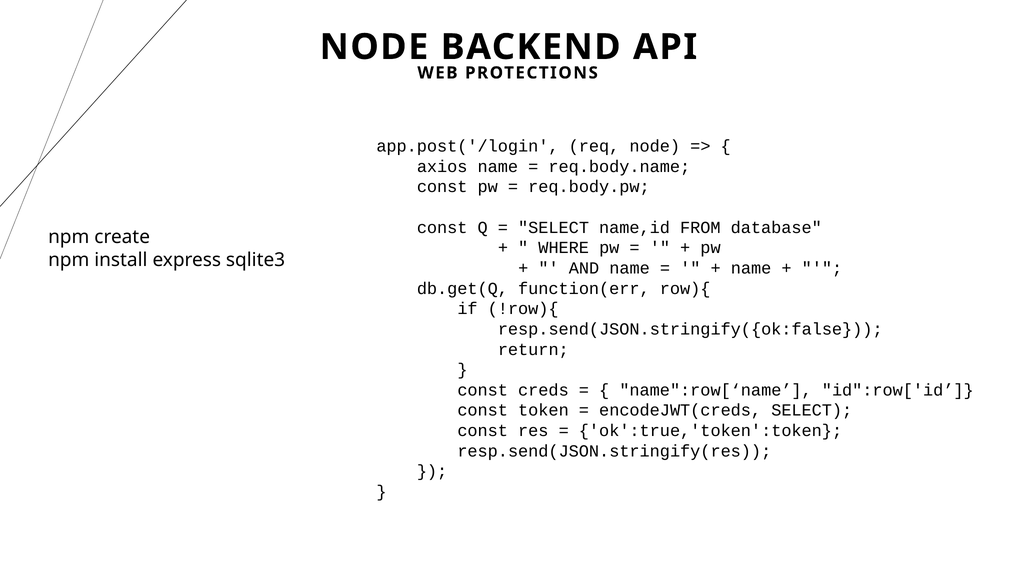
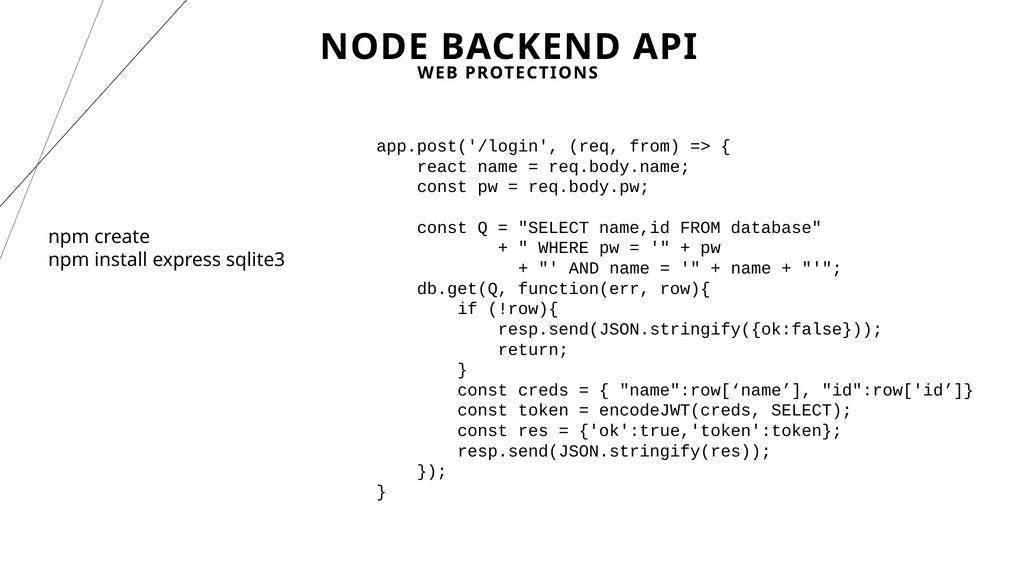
req node: node -> from (655, 146)
axios: axios -> react (442, 166)
